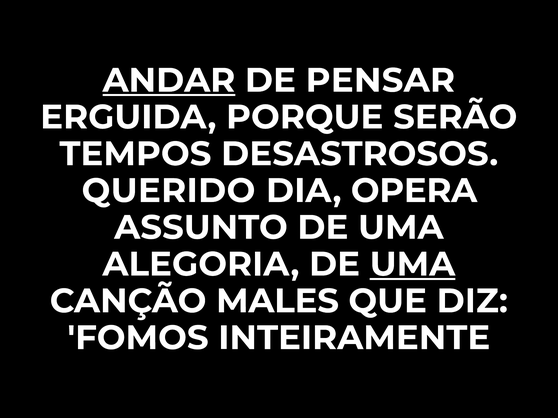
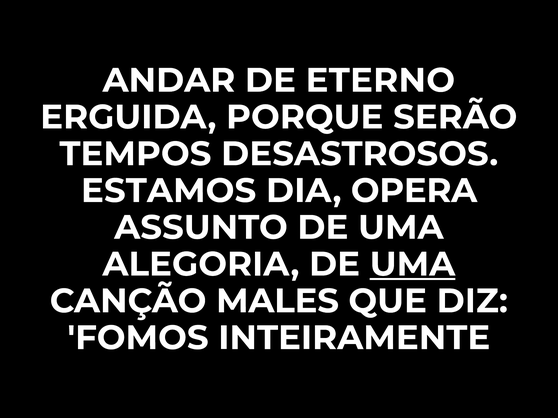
ANDAR underline: present -> none (169, 81)
PENSAR: PENSAR -> ETERNO (380, 81)
QUERIDO: QUERIDO -> ESTAMOS (169, 191)
